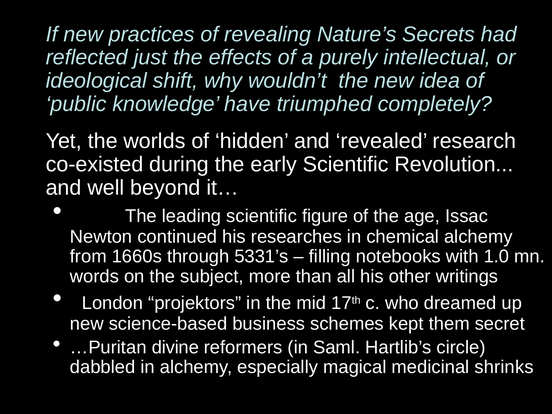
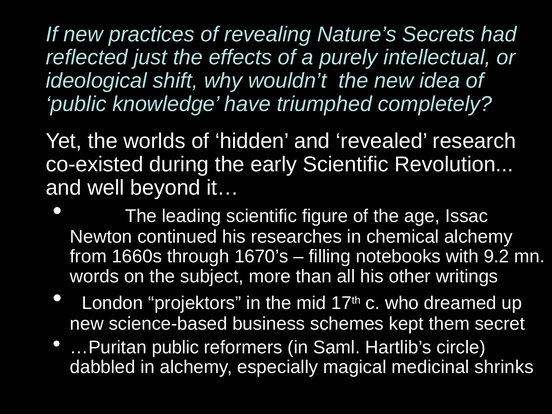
5331’s: 5331’s -> 1670’s (261, 257)
1.0: 1.0 -> 9.2 (496, 257)
…Puritan divine: divine -> public (175, 347)
